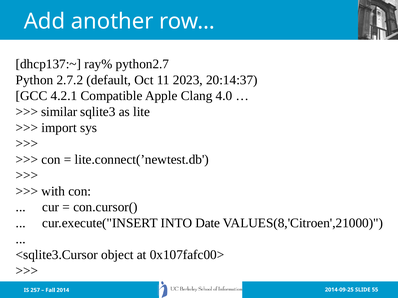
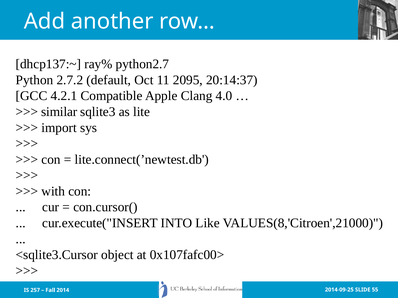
2023: 2023 -> 2095 (188, 80)
Date: Date -> Like (208, 223)
